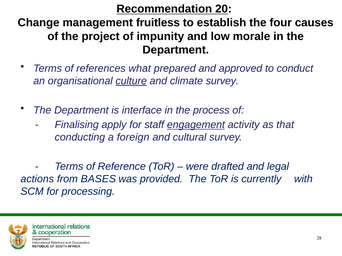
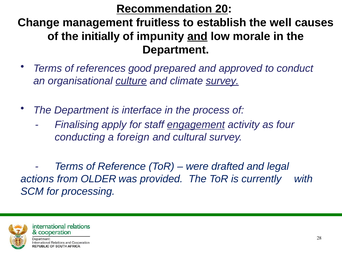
four: four -> well (281, 23)
project: project -> initially (101, 36)
and underline: none -> present (197, 36)
what: what -> good (140, 69)
survey underline: none -> present (222, 81)
that: that -> four (285, 125)
BASES: BASES -> OLDER (98, 179)
